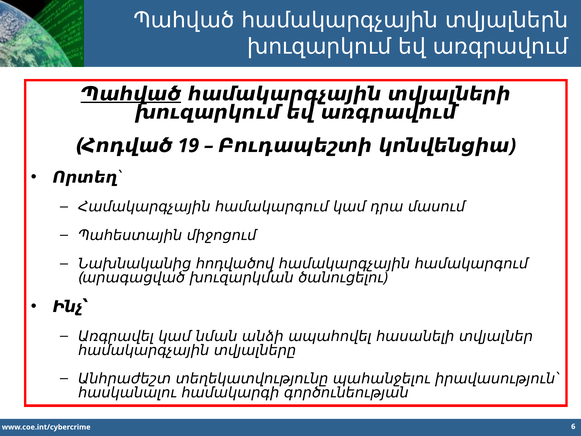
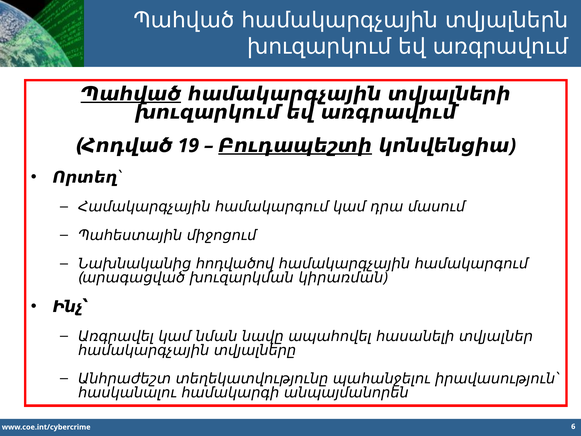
Բուդապեշտի underline: none -> present (295, 146)
ծանուցելու: ծանուցելու -> կիրառման (341, 278)
անձի: անձի -> նավը (263, 336)
գործունեության: գործունեության -> անպայմանորեն (346, 392)
